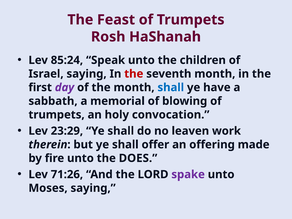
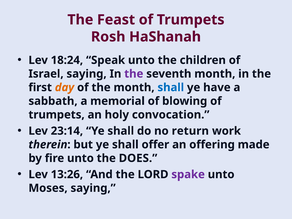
85:24: 85:24 -> 18:24 (67, 60)
the colour: red -> purple (134, 74)
day colour: purple -> orange (65, 87)
23:29: 23:29 -> 23:14 (67, 131)
leaven: leaven -> return (190, 131)
71:26: 71:26 -> 13:26 (67, 174)
